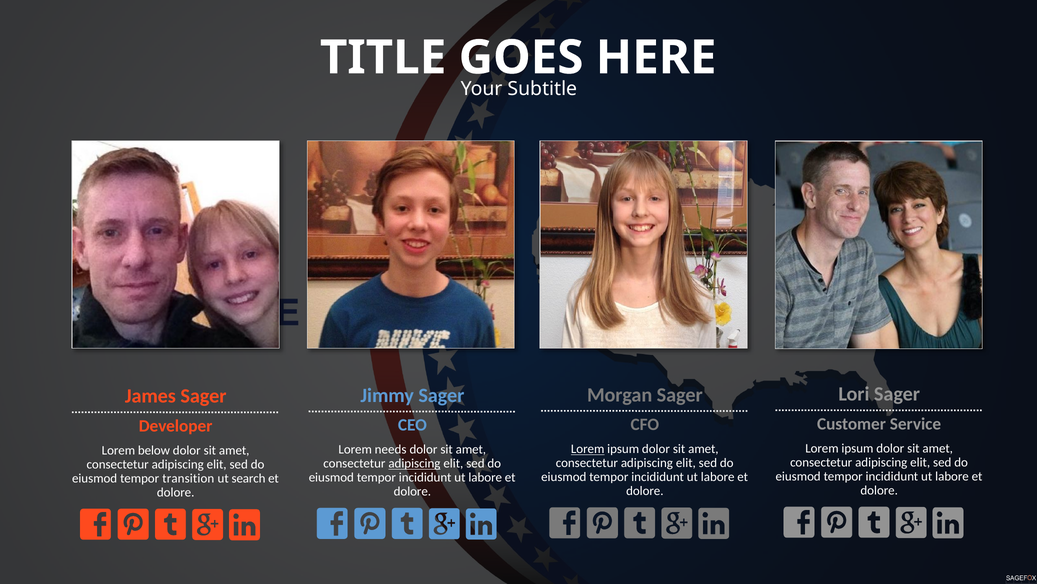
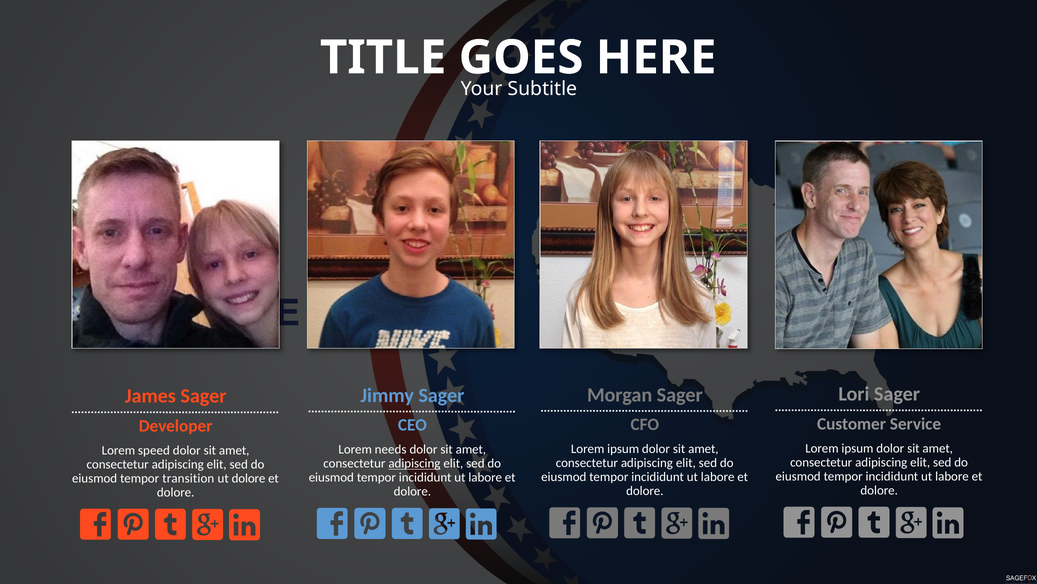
Lorem underline: present -> none (588, 449)
below: below -> speed (154, 450)
ut search: search -> dolore (249, 478)
